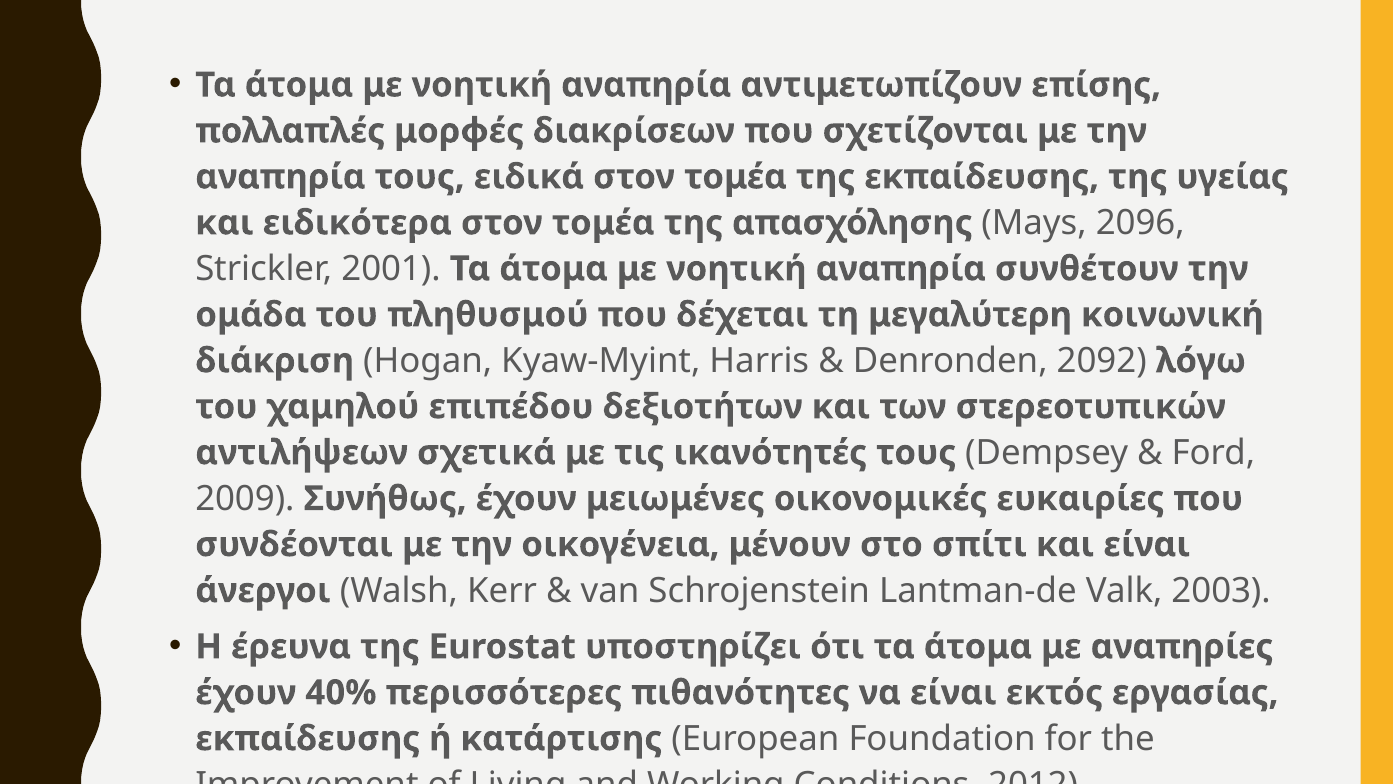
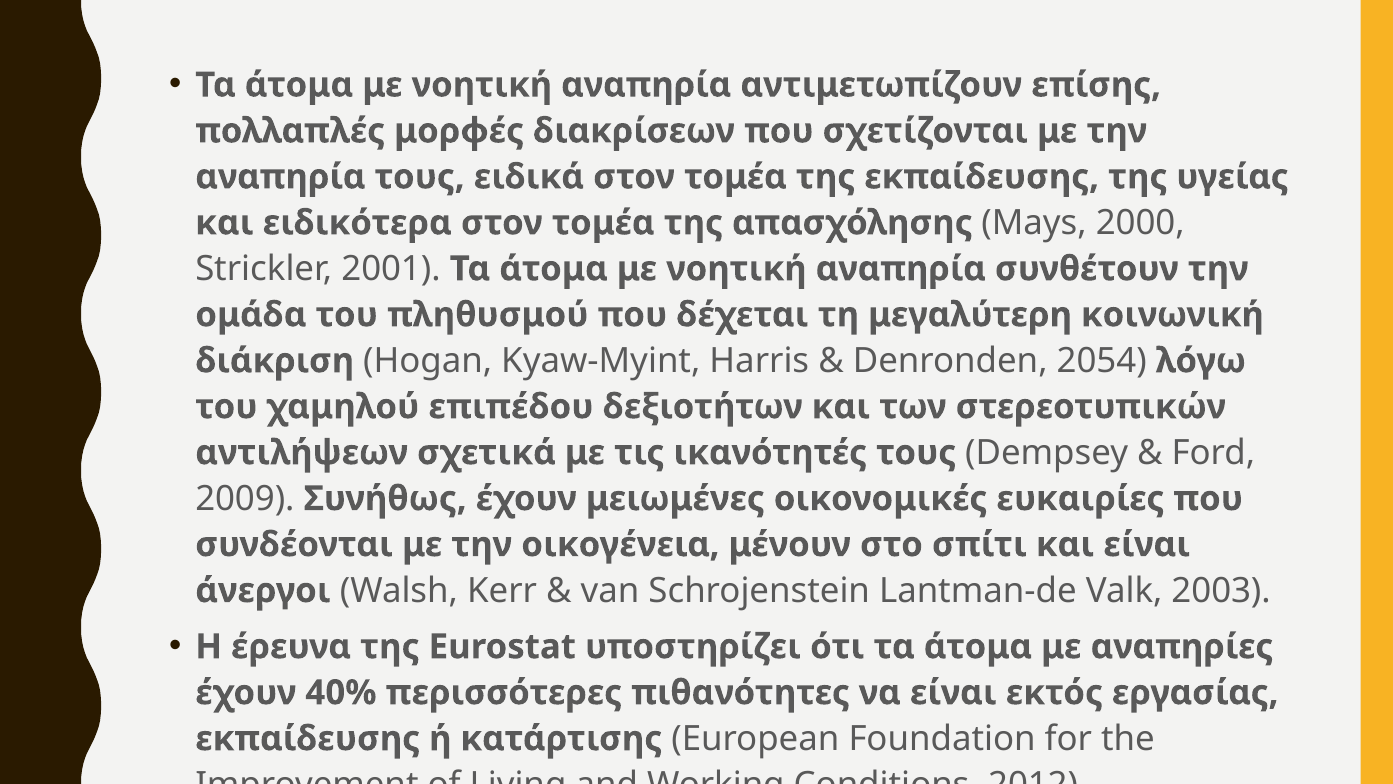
2096: 2096 -> 2000 (1140, 223)
2092: 2092 -> 2054 (1102, 361)
